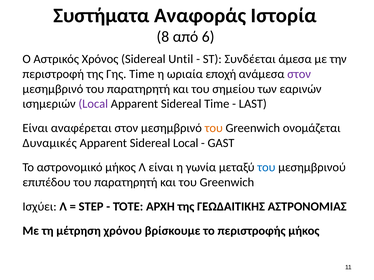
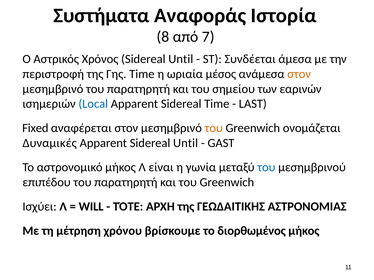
6: 6 -> 7 (208, 37)
εποχή: εποχή -> μέσος (221, 74)
στον colour: purple -> orange (299, 74)
Local colour: purple -> blue (93, 104)
Είναι: Είναι -> Fixed (35, 128)
Apparent Sidereal Local: Local -> Until (186, 143)
STEP: STEP -> WILL (91, 207)
περιστροφής: περιστροφής -> διορθωμένος (252, 231)
